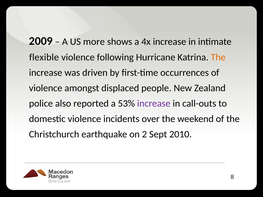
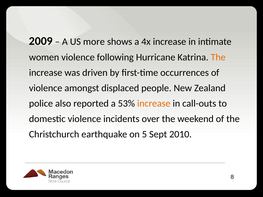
flexible: flexible -> women (44, 57)
increase colour: purple -> orange (154, 104)
2: 2 -> 5 (144, 134)
